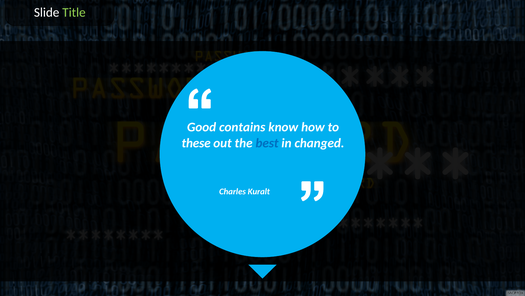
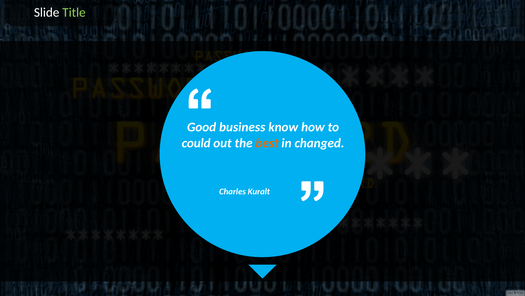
contains: contains -> business (242, 127)
these: these -> could (196, 143)
best colour: blue -> orange (267, 143)
